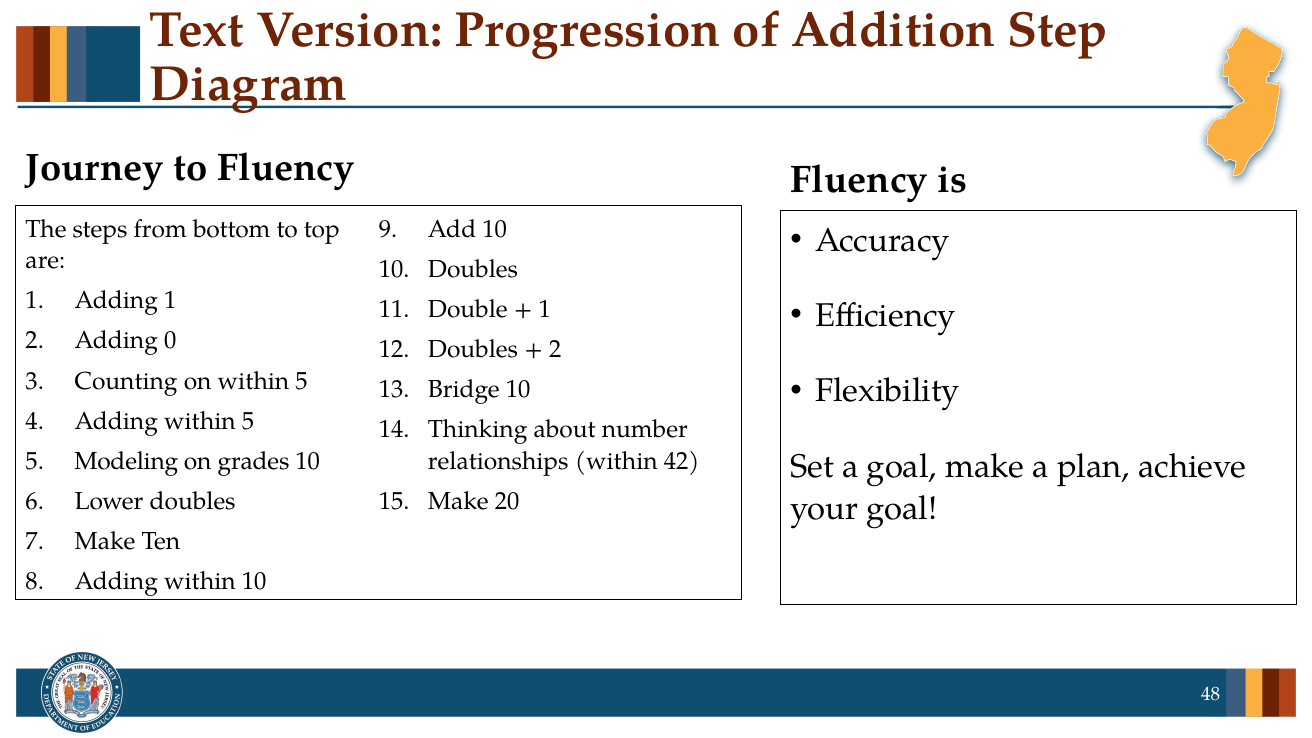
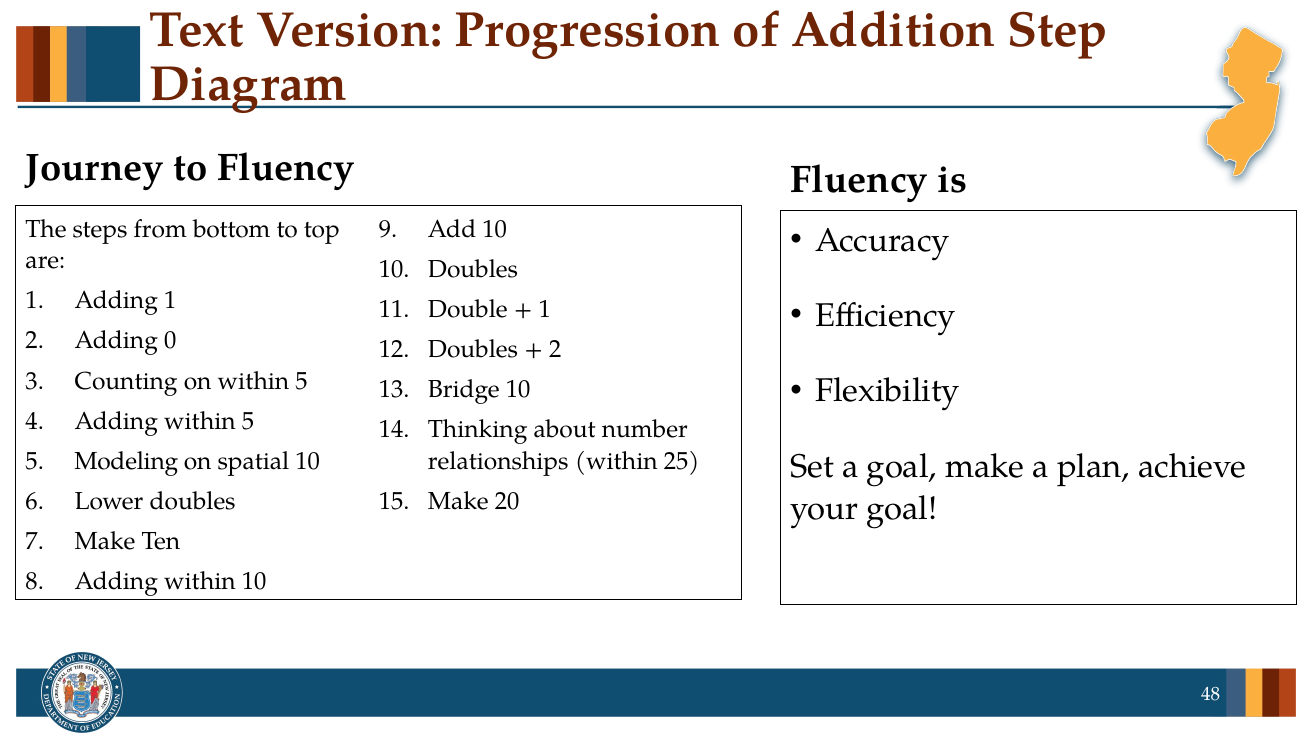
grades: grades -> spatial (253, 461)
42: 42 -> 25 (682, 461)
